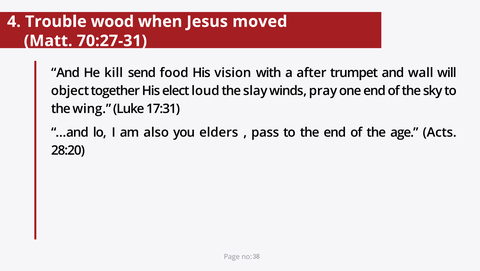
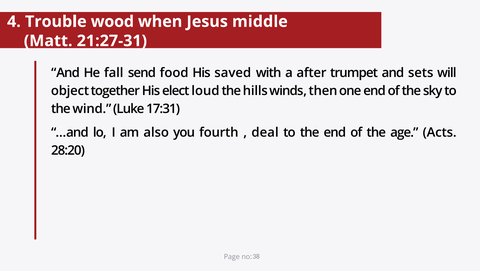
moved: moved -> middle (260, 22)
70:27-31: 70:27-31 -> 21:27-31 (112, 41)
kill: kill -> fall (114, 73)
vision: vision -> saved (233, 73)
wall: wall -> sets (421, 73)
slay: slay -> hills (255, 91)
pray: pray -> then (323, 91)
wing: wing -> wind (92, 109)
elders: elders -> fourth (219, 132)
pass: pass -> deal (265, 132)
